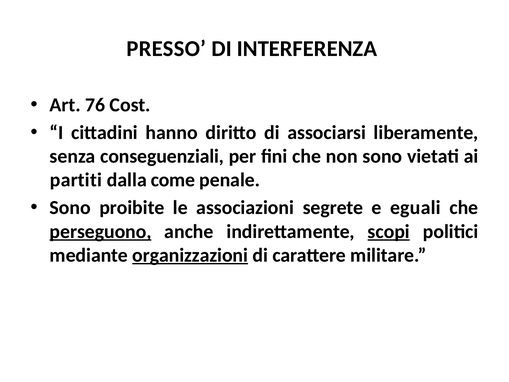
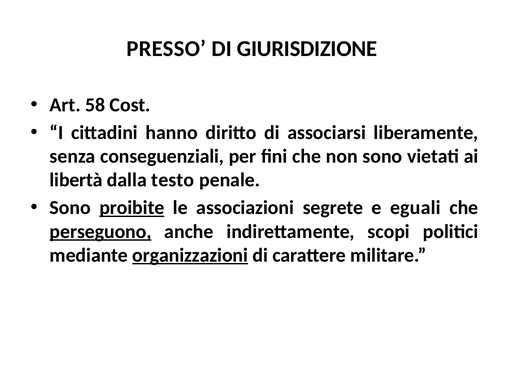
INTERFERENZA: INTERFERENZA -> GIURISDIZIONE (307, 49)
76: 76 -> 58 (95, 105)
partiti: partiti -> libertà (76, 180)
come: come -> testo (173, 180)
proibite underline: none -> present (132, 208)
scopi underline: present -> none (389, 231)
